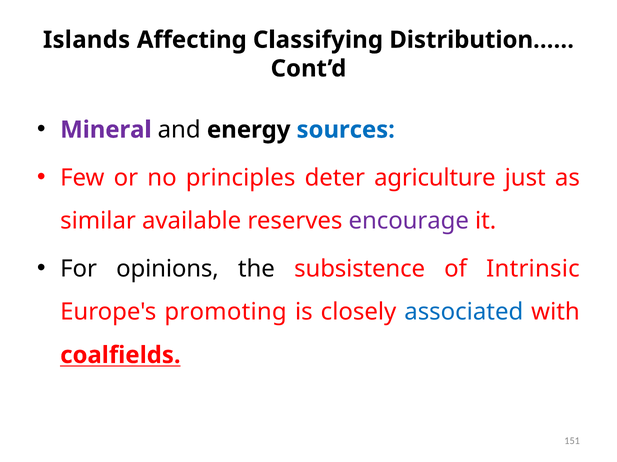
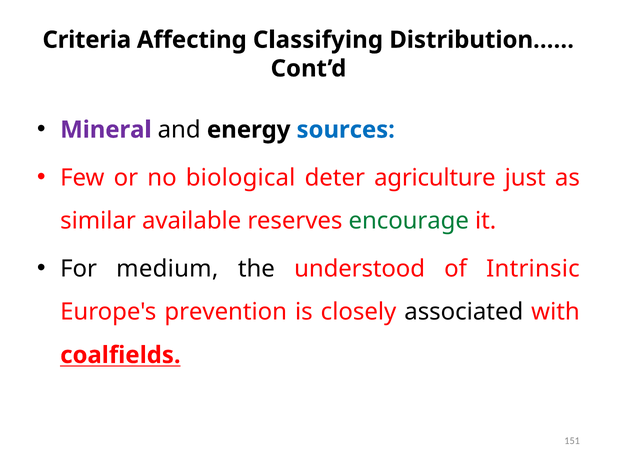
Islands: Islands -> Criteria (87, 40)
principles: principles -> biological (241, 178)
encourage colour: purple -> green (409, 221)
opinions: opinions -> medium (167, 269)
subsistence: subsistence -> understood (360, 269)
promoting: promoting -> prevention (226, 312)
associated colour: blue -> black (464, 312)
